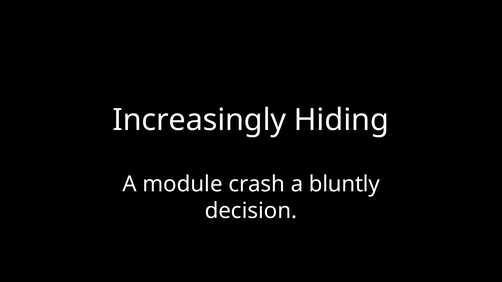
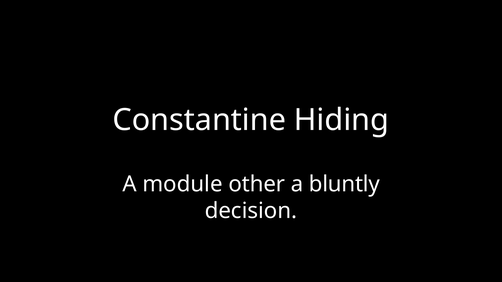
Increasingly: Increasingly -> Constantine (199, 120)
crash: crash -> other (257, 184)
